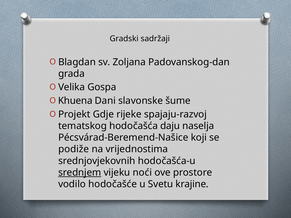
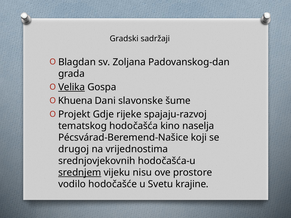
Velika underline: none -> present (72, 87)
daju: daju -> kino (170, 126)
podiže: podiže -> drugoj (74, 149)
noći: noći -> nisu (142, 173)
